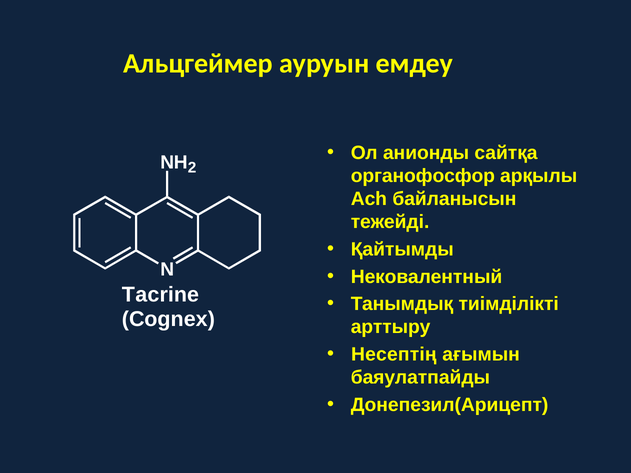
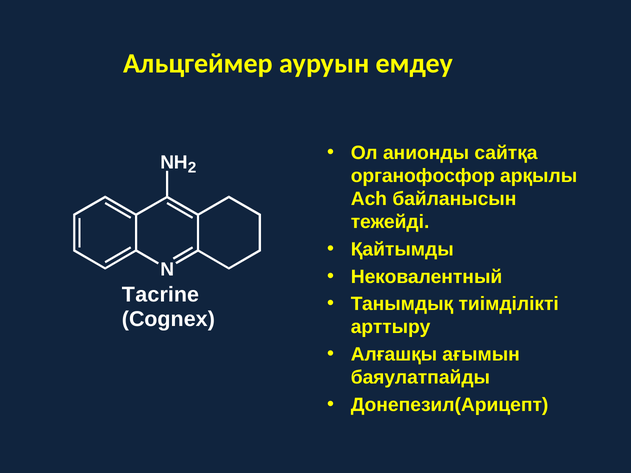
Несептің: Несептің -> Алғашқы (394, 355)
